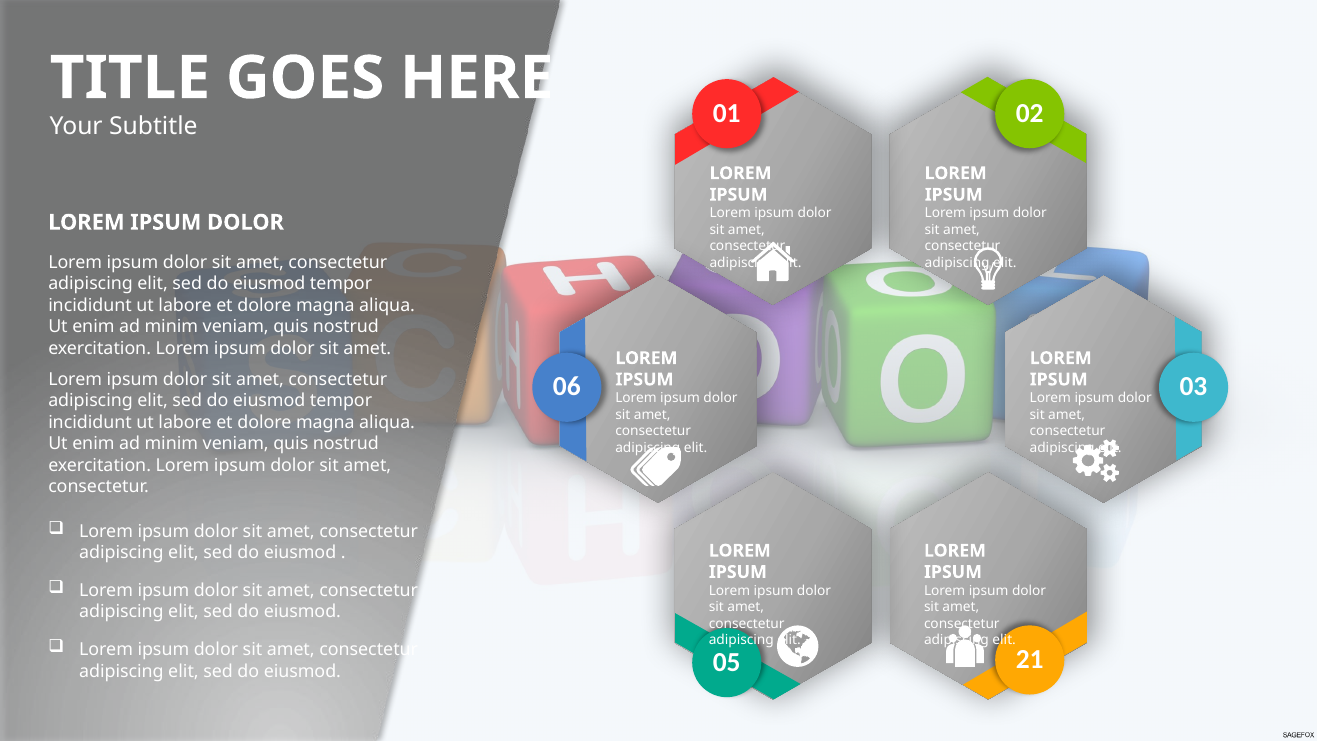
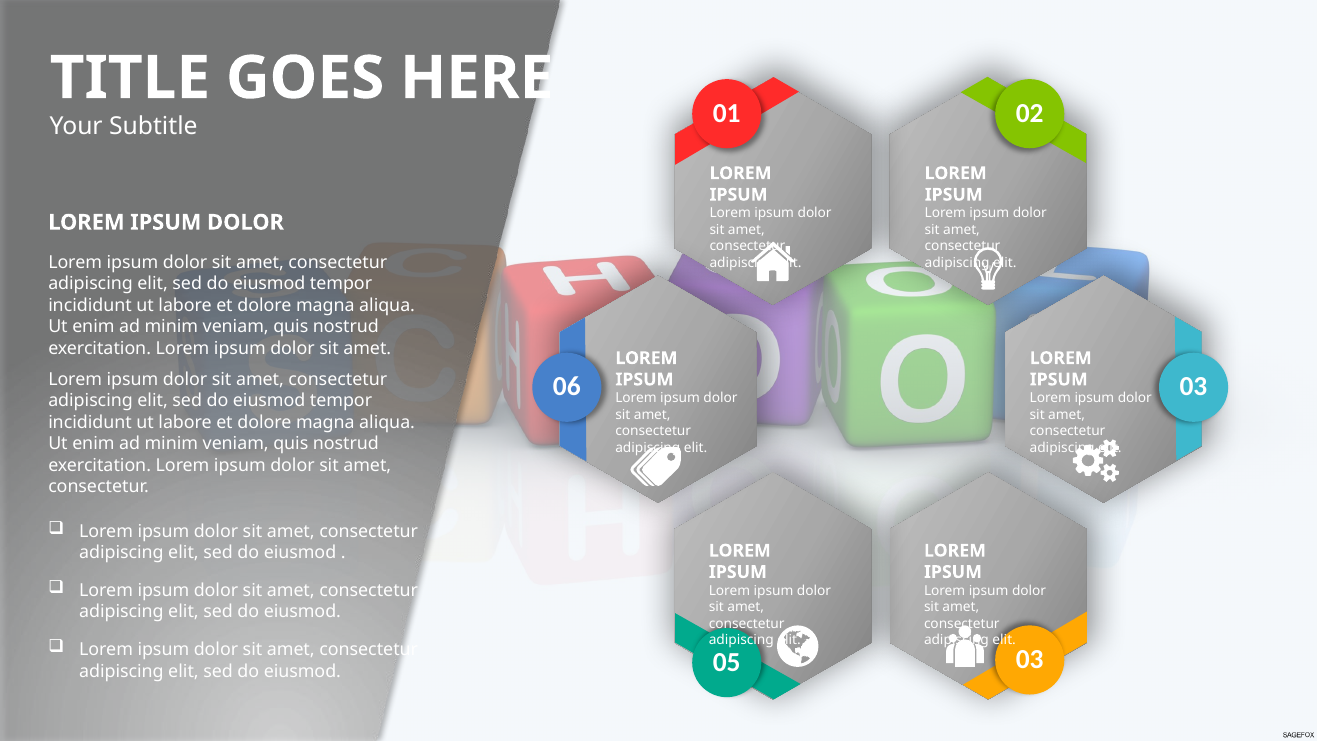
05 21: 21 -> 03 (1030, 659)
